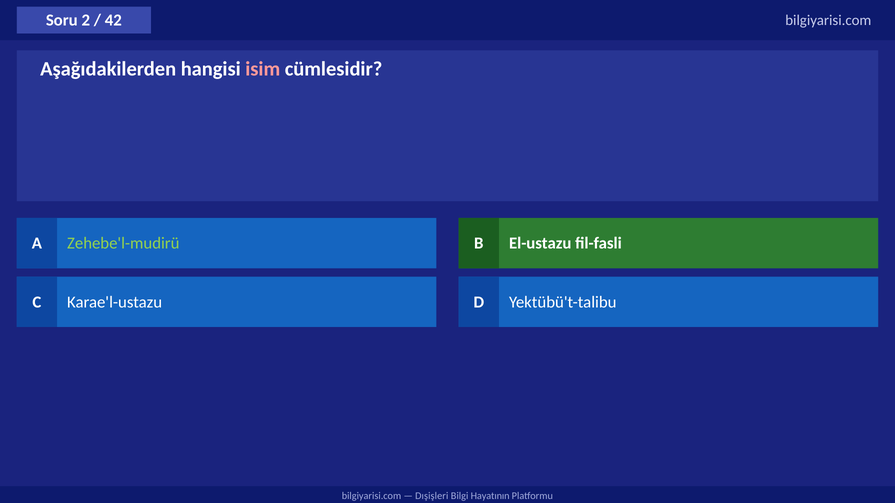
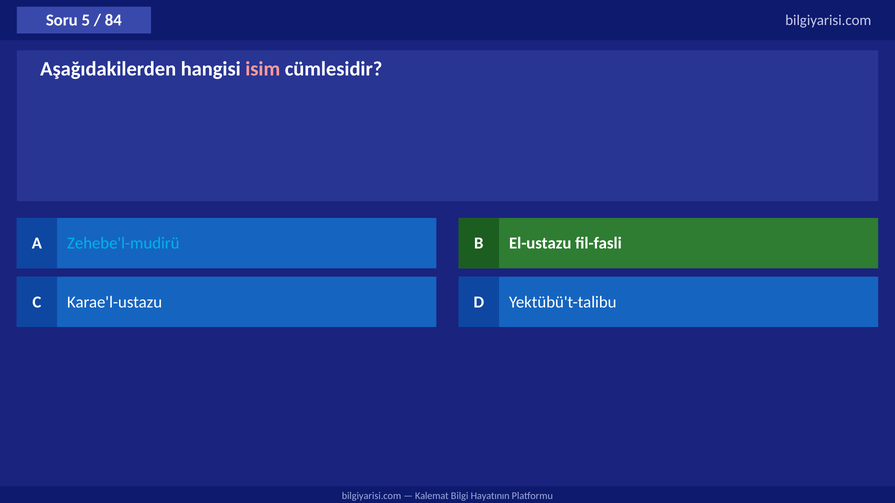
2: 2 -> 5 (86, 20)
42: 42 -> 84 (113, 20)
Zehebe'l-mudirü colour: light green -> light blue (123, 244)
Dışişleri: Dışişleri -> Kalemat (432, 496)
